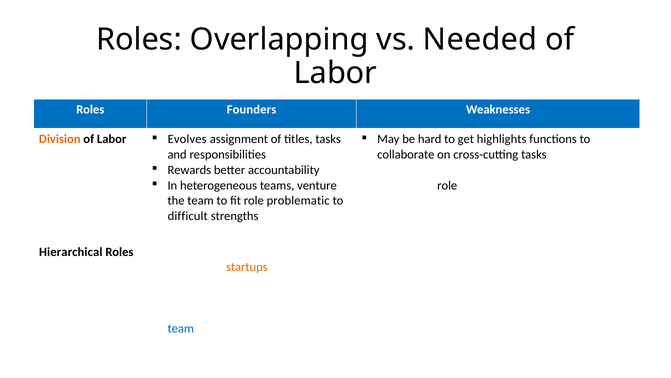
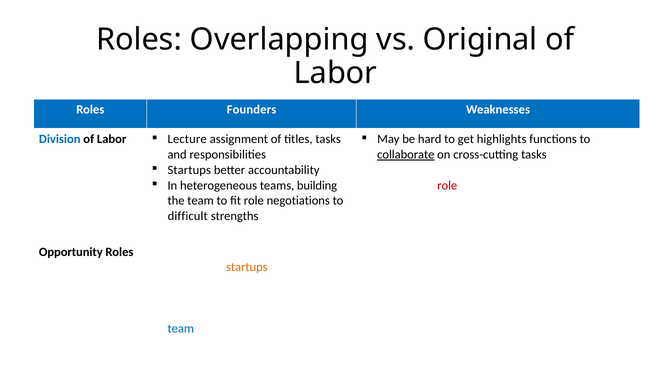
vs Needed: Needed -> Original (480, 40)
Division colour: orange -> blue (60, 139)
Evolves: Evolves -> Lecture (187, 139)
collaborate underline: none -> present (406, 154)
Rewards: Rewards -> Startups (189, 170)
venture: venture -> building (317, 185)
role colour: black -> red (447, 185)
problematic: problematic -> negotiations (298, 200)
Hierarchical: Hierarchical -> Opportunity (71, 252)
